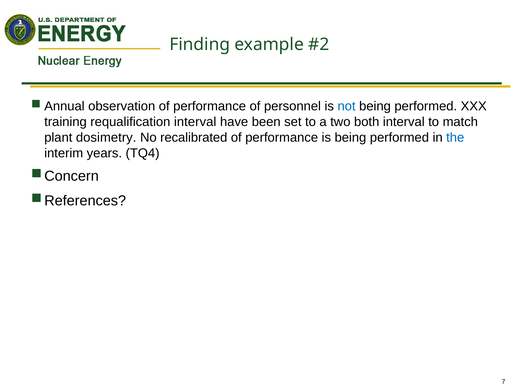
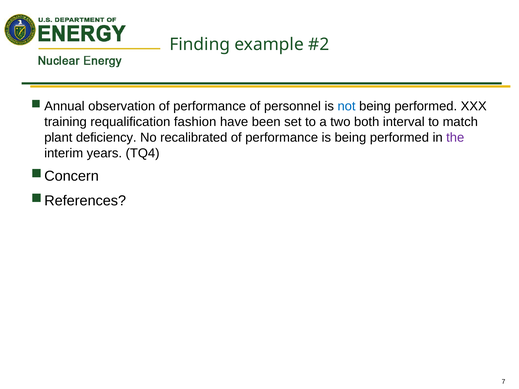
requalification interval: interval -> fashion (195, 122)
dosimetry: dosimetry -> deficiency (106, 138)
the colour: blue -> purple (455, 138)
